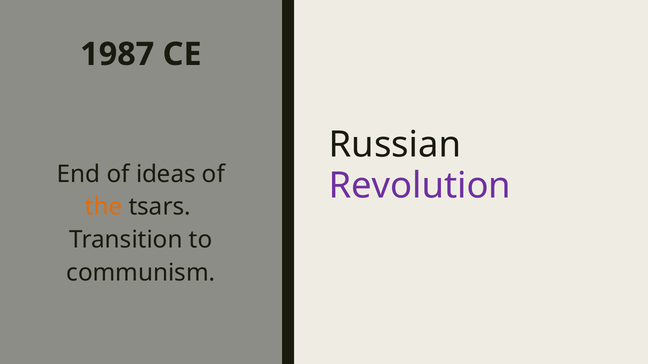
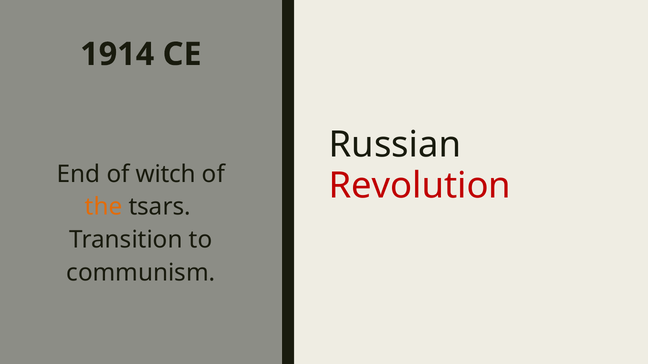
1987: 1987 -> 1914 (117, 54)
ideas: ideas -> witch (166, 174)
Revolution colour: purple -> red (420, 186)
